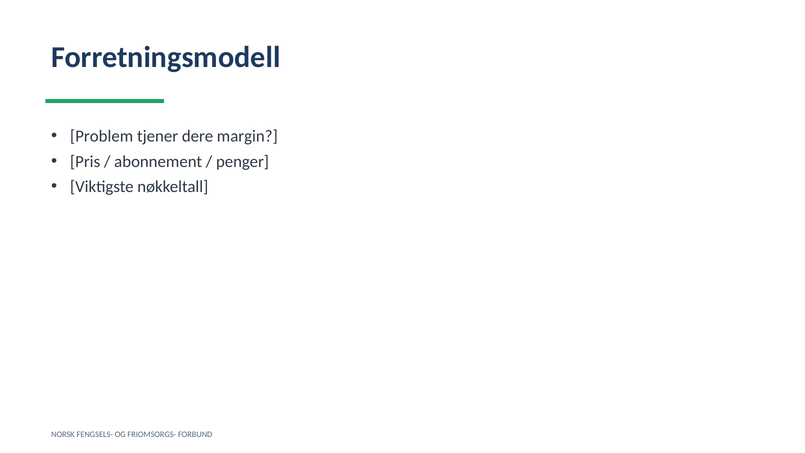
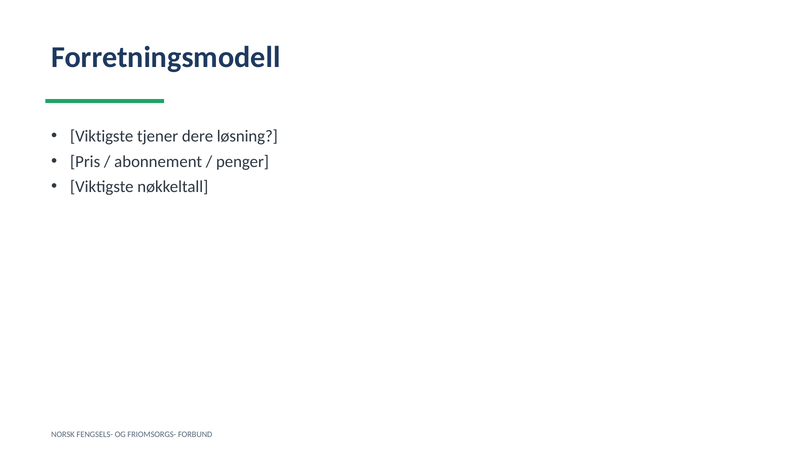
Problem: Problem -> Viktigste (102, 136)
margin: margin -> løsning (247, 136)
